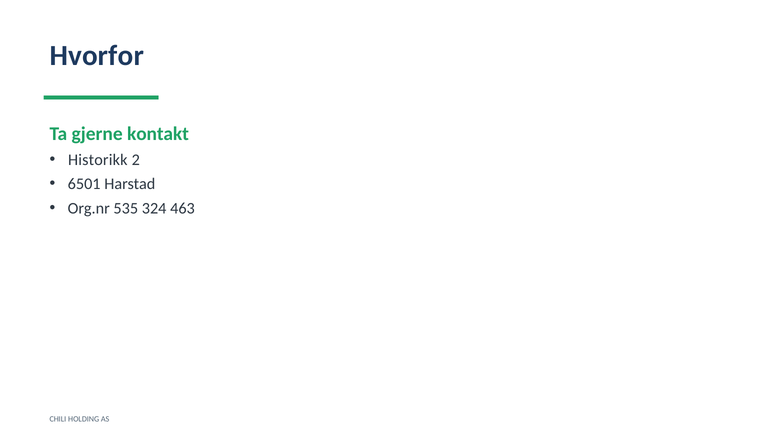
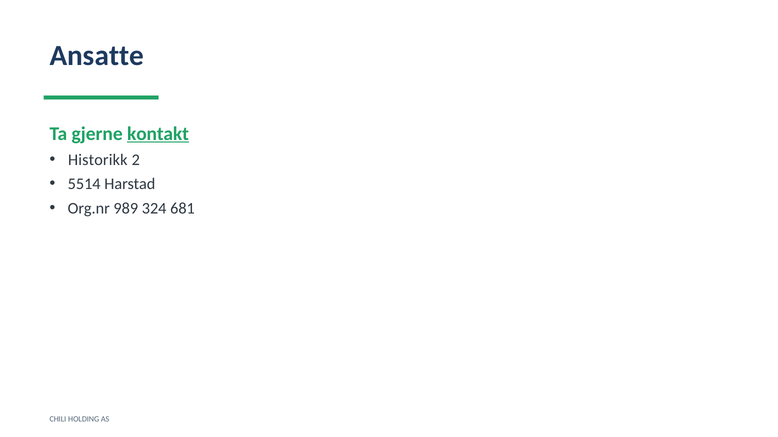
Hvorfor: Hvorfor -> Ansatte (97, 56)
kontakt underline: none -> present (158, 134)
6501: 6501 -> 5514 (84, 184)
535: 535 -> 989 (126, 209)
463: 463 -> 681 (182, 209)
